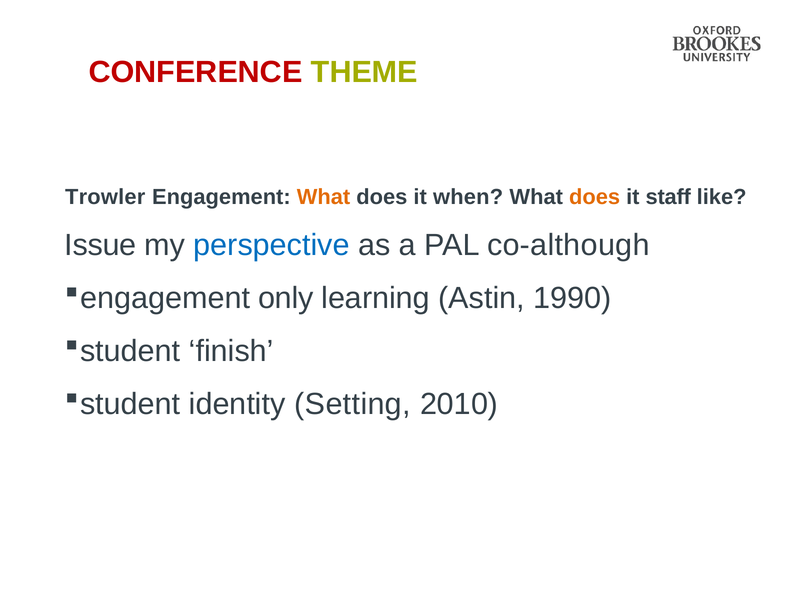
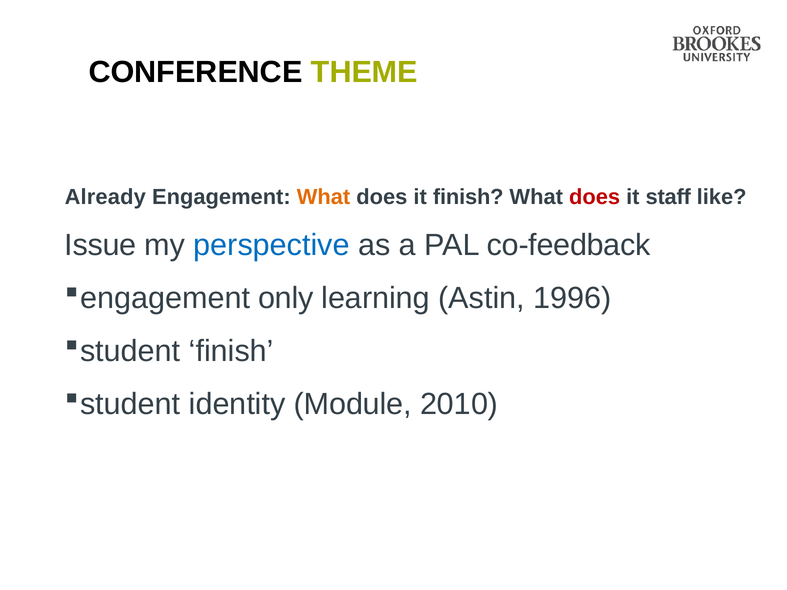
CONFERENCE colour: red -> black (195, 72)
Trowler: Trowler -> Already (105, 197)
it when: when -> finish (468, 197)
does colour: orange -> red (595, 197)
co-although: co-although -> co-feedback (569, 245)
1990: 1990 -> 1996 (572, 298)
Setting: Setting -> Module (353, 404)
